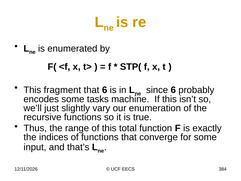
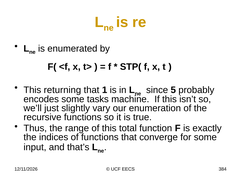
fragment: fragment -> returning (62, 90)
that 6: 6 -> 1 (105, 90)
since 6: 6 -> 5 (173, 90)
